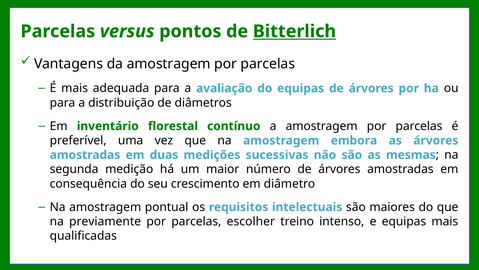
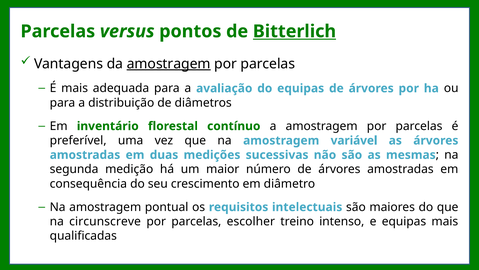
amostragem underline: none -> present (169, 64)
embora: embora -> variável (354, 140)
previamente: previamente -> circunscreve (105, 221)
